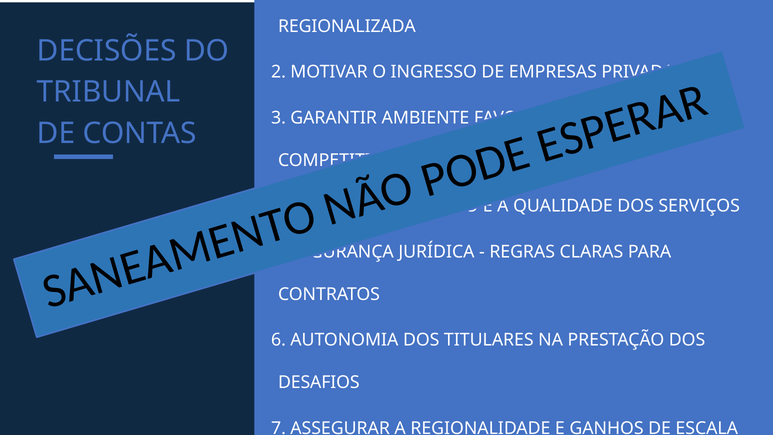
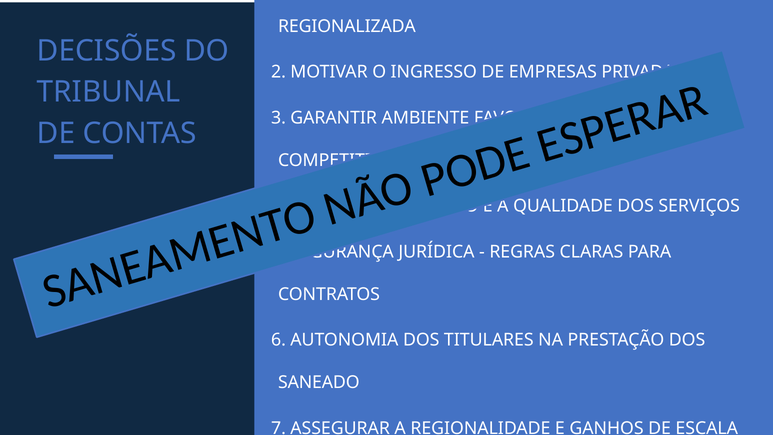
DESAFIOS: DESAFIOS -> SANEADO (319, 382)
